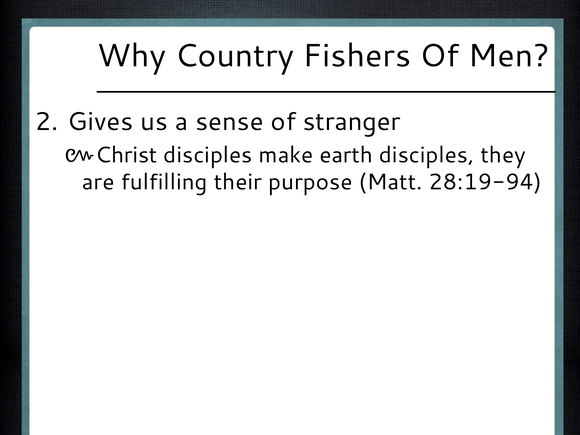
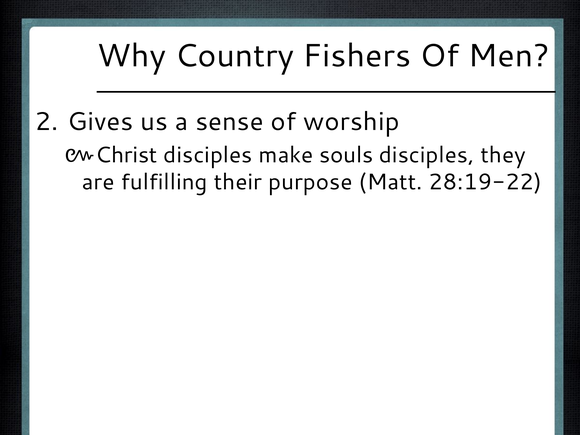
stranger: stranger -> worship (351, 122)
earth: earth -> souls (346, 155)
28:19-94: 28:19-94 -> 28:19-22 (485, 182)
